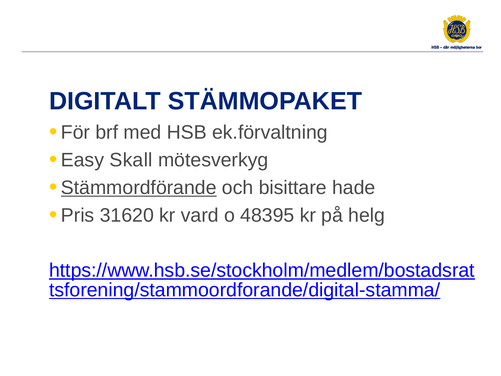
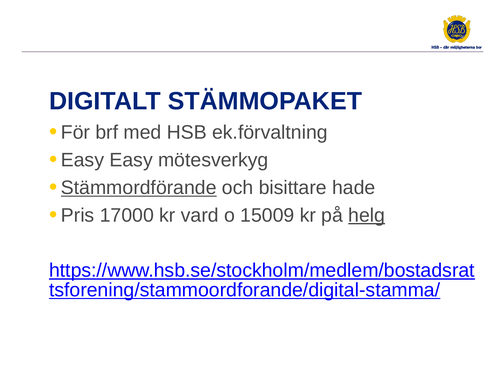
Easy Skall: Skall -> Easy (131, 160)
31620: 31620 -> 17000 (127, 215)
48395: 48395 -> 15009 (267, 215)
helg underline: none -> present (367, 215)
